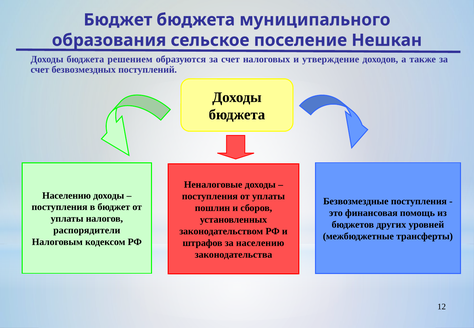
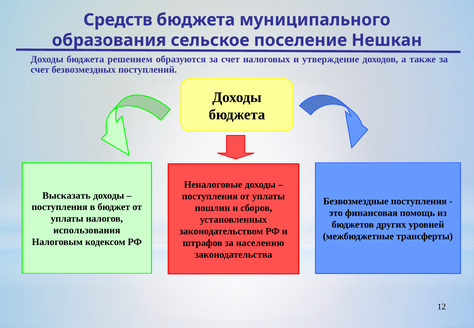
Бюджет: Бюджет -> Средств (118, 20)
Населению: Населению -> Высказать (66, 196)
распорядители: распорядители -> использования (87, 231)
